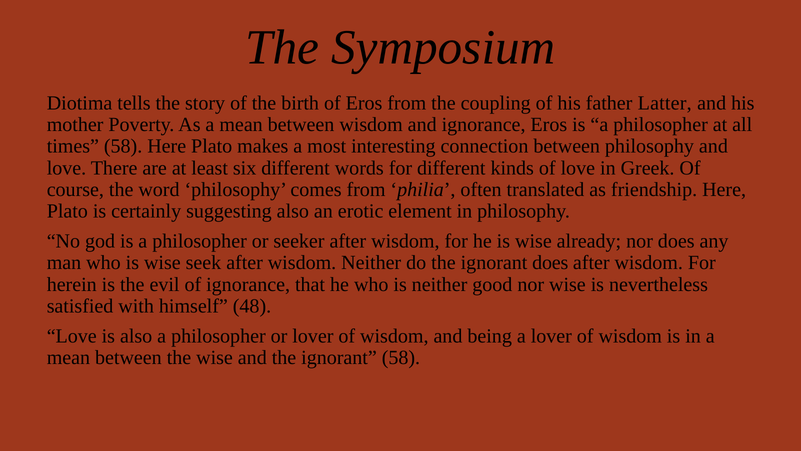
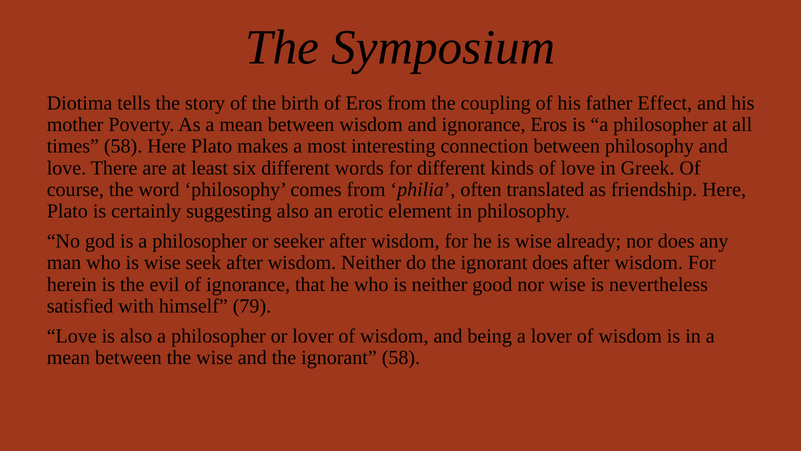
Latter: Latter -> Effect (665, 103)
48: 48 -> 79 (252, 306)
